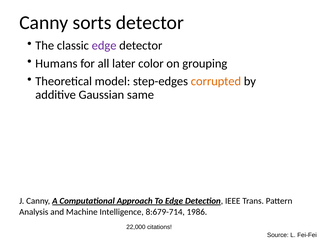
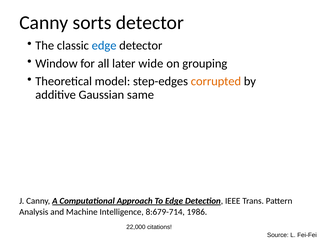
edge colour: purple -> blue (104, 46)
Humans: Humans -> Window (56, 64)
color: color -> wide (151, 64)
